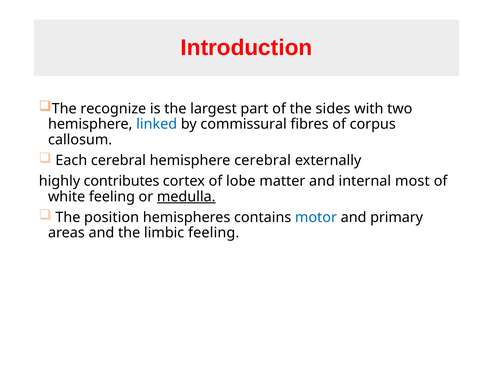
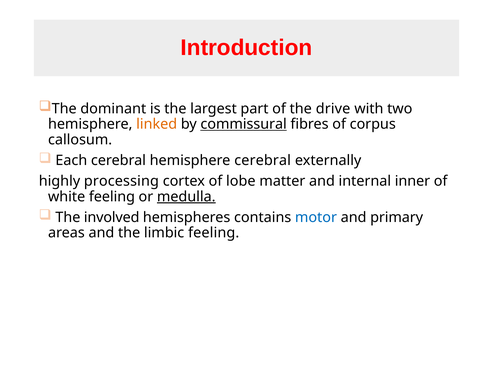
recognize: recognize -> dominant (113, 109)
sides: sides -> drive (333, 109)
linked colour: blue -> orange (157, 124)
commissural underline: none -> present (244, 124)
contributes: contributes -> processing (121, 181)
most: most -> inner (412, 181)
position: position -> involved (112, 217)
